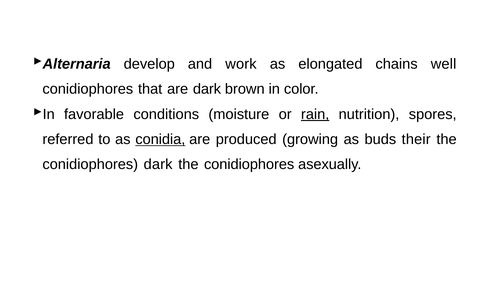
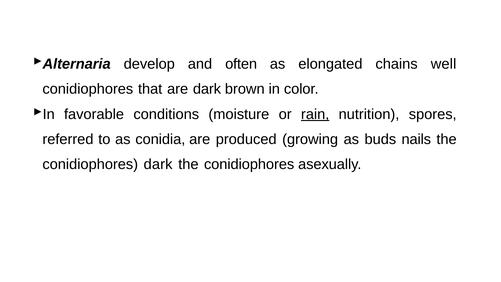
work: work -> often (241, 64)
conidia underline: present -> none (160, 139)
their: their -> nails (416, 139)
